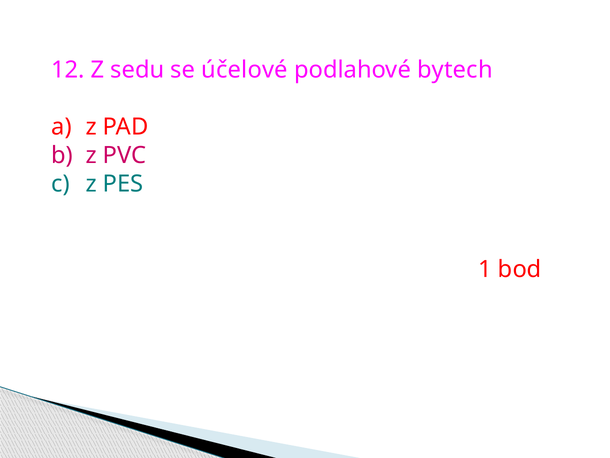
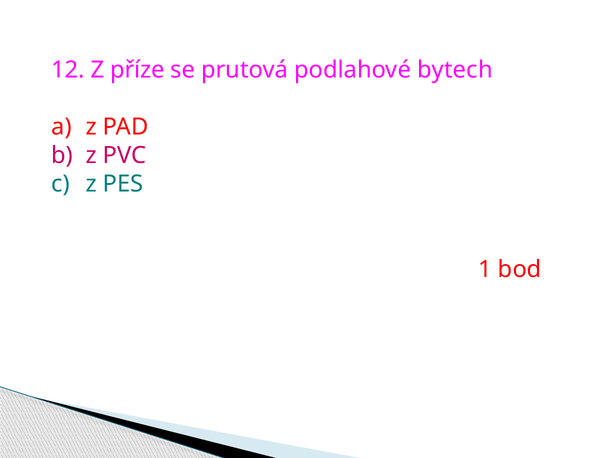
sedu: sedu -> příze (137, 70)
účelové: účelové -> prutová (245, 70)
